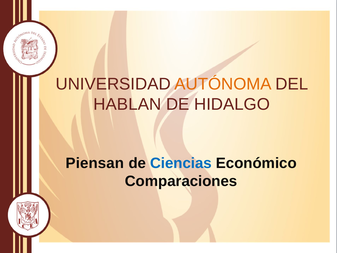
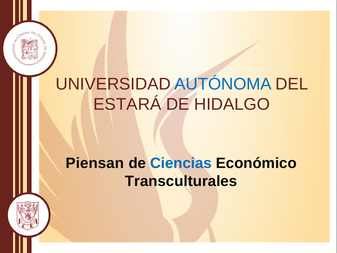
AUTÓNOMA colour: orange -> blue (223, 84)
HABLAN: HABLAN -> ESTARÁ (127, 104)
Comparaciones: Comparaciones -> Transculturales (181, 181)
